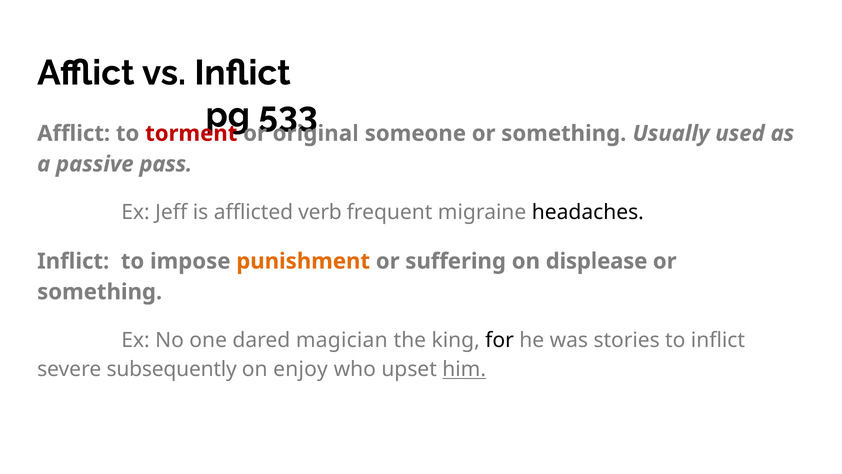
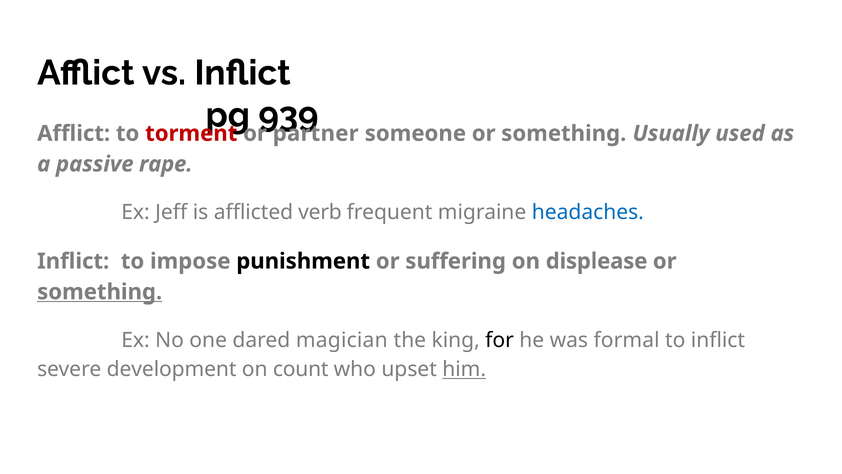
533: 533 -> 939 (288, 115)
original: original -> partner (316, 133)
pass: pass -> rape (166, 164)
headaches colour: black -> blue (588, 212)
punishment colour: orange -> black (303, 261)
something underline: none -> present (100, 292)
stories: stories -> formal (627, 340)
subsequently: subsequently -> development (172, 369)
enjoy: enjoy -> count (301, 369)
